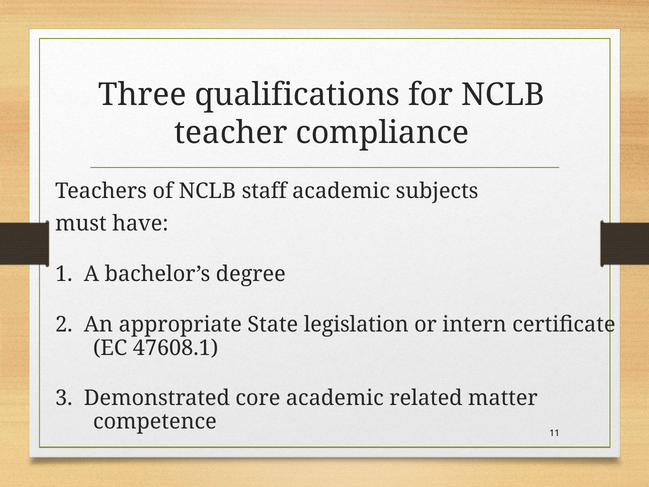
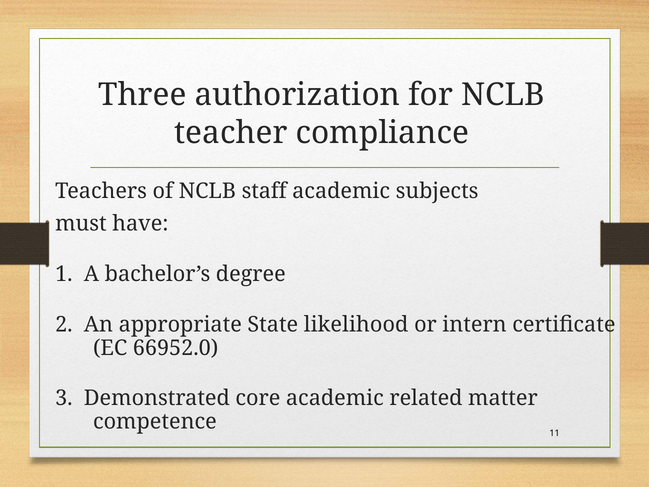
qualifications: qualifications -> authorization (297, 95)
legislation: legislation -> likelihood (356, 324)
47608.1: 47608.1 -> 66952.0 (176, 348)
